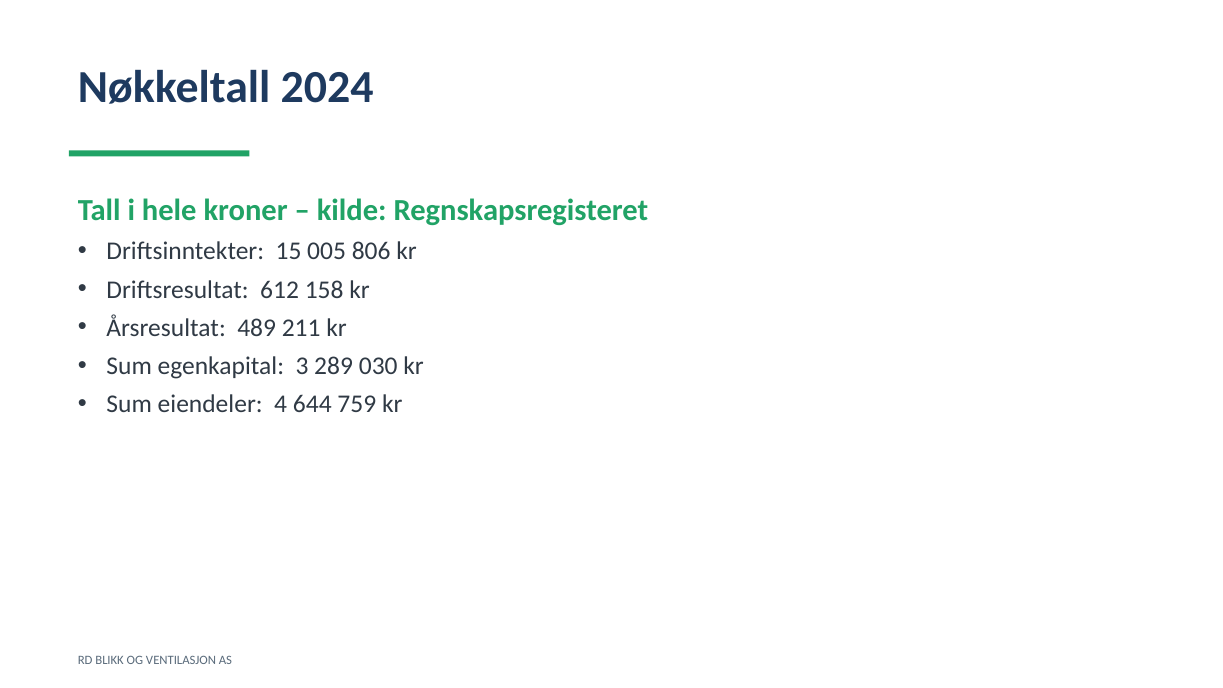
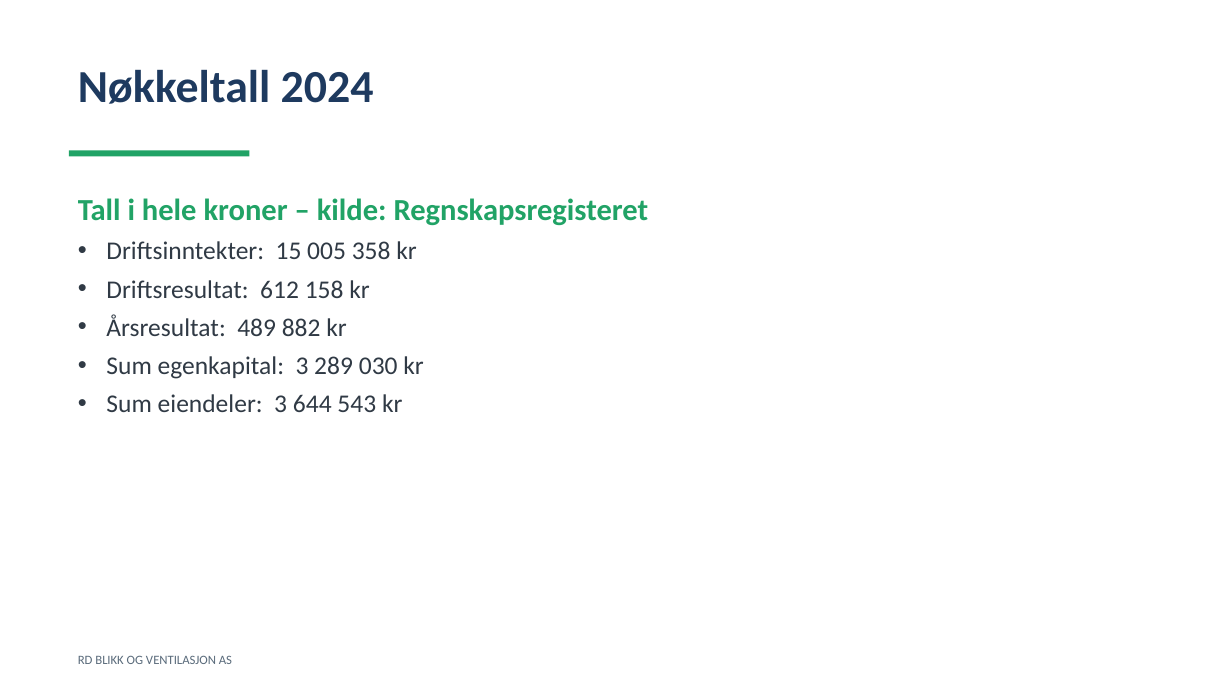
806: 806 -> 358 (371, 251)
211: 211 -> 882 (301, 328)
eiendeler 4: 4 -> 3 (281, 404)
759: 759 -> 543 (357, 404)
